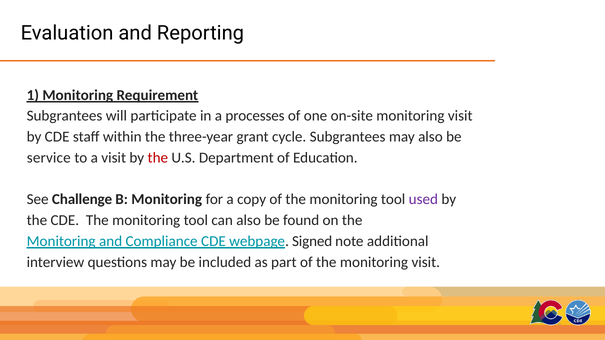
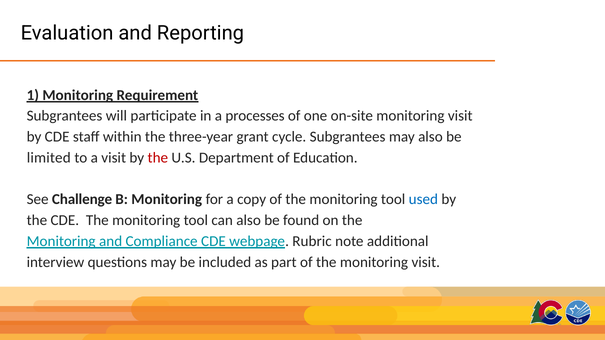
service: service -> limited (49, 158)
used colour: purple -> blue (423, 199)
Signed: Signed -> Rubric (312, 241)
